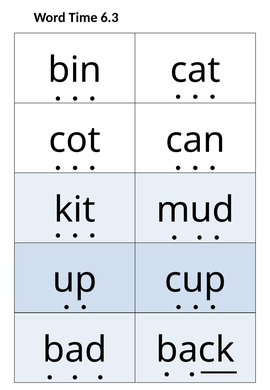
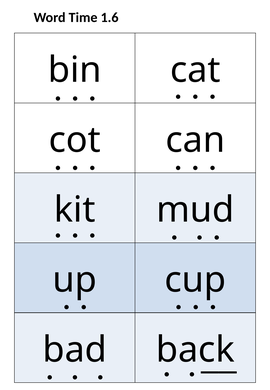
6.3: 6.3 -> 1.6 (110, 18)
